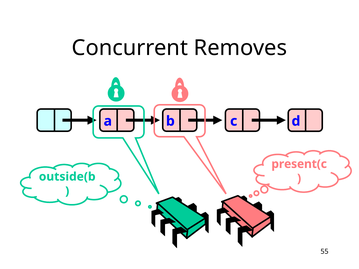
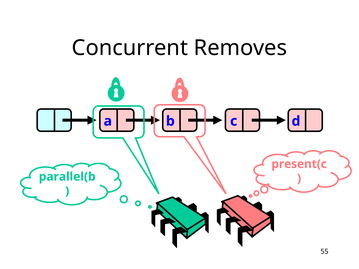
outside(b: outside(b -> parallel(b (67, 177)
